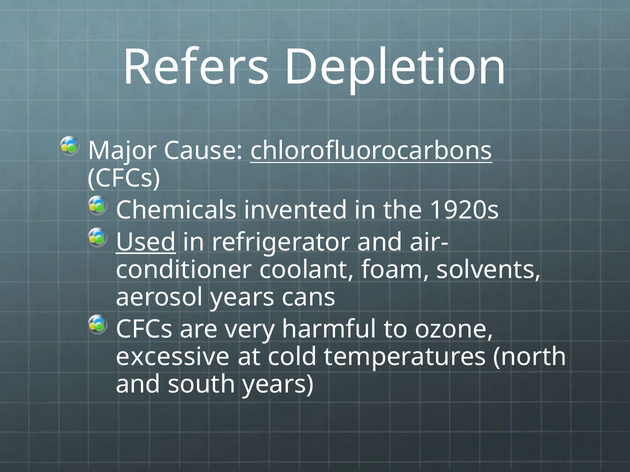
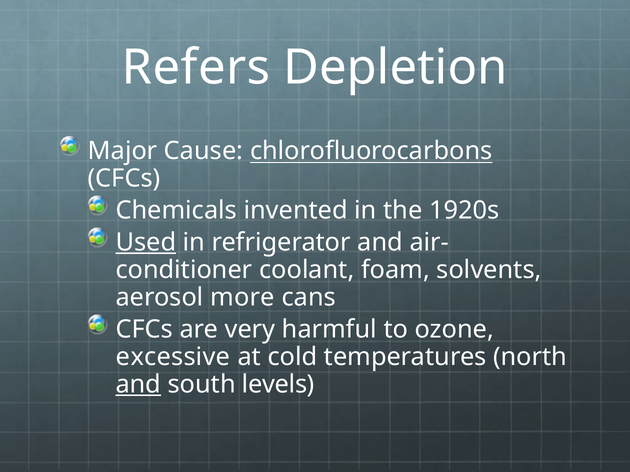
aerosol years: years -> more (242, 298)
and underline: none -> present (138, 385)
south years: years -> levels (278, 385)
